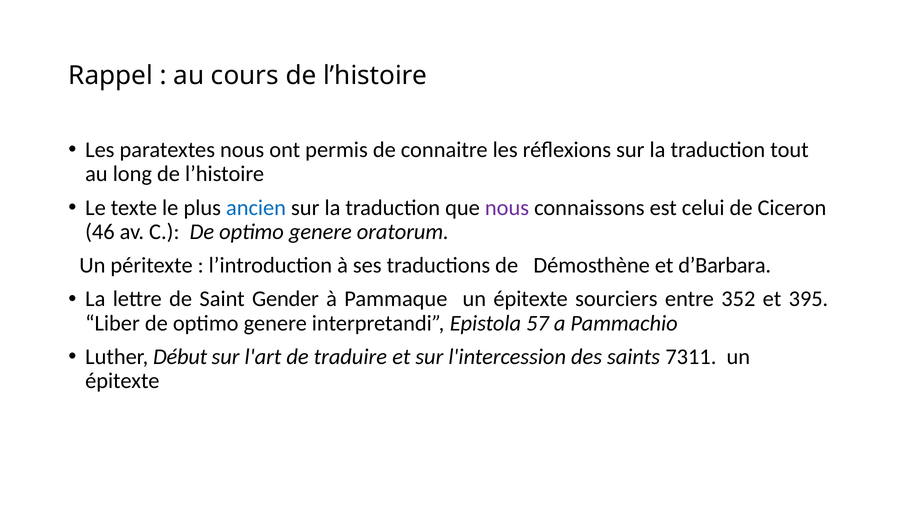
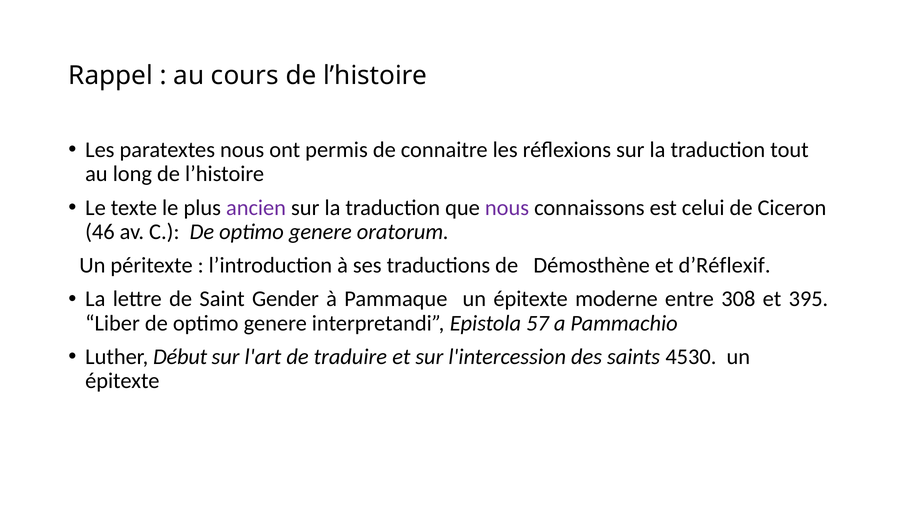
ancien colour: blue -> purple (256, 207)
d’Barbara: d’Barbara -> d’Réflexif (725, 265)
sourciers: sourciers -> moderne (616, 299)
352: 352 -> 308 (738, 299)
7311: 7311 -> 4530 (691, 357)
